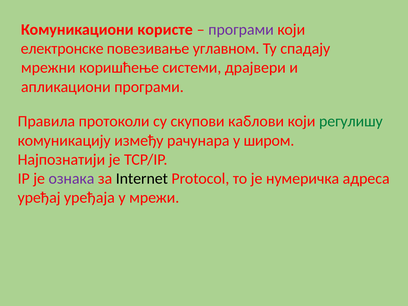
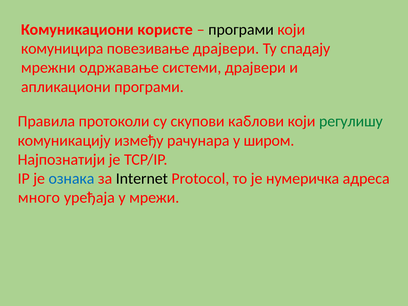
програми colour: purple -> black (241, 30)
електронске: електронске -> комуницира (62, 49)
повезивање углавном: углавном -> драјвери (226, 49)
коришћење: коришћење -> одржавање (119, 68)
ознака colour: purple -> blue (71, 179)
уређај: уређај -> много (39, 198)
